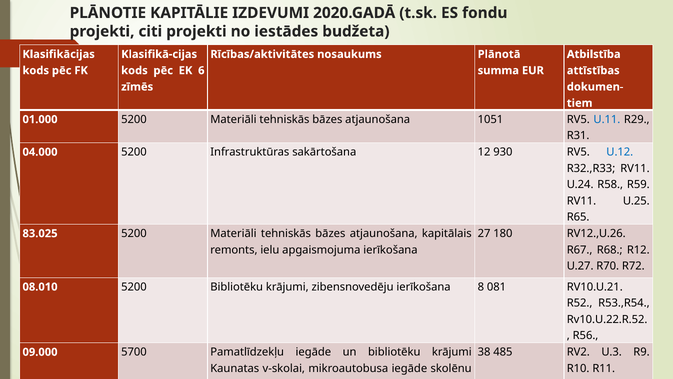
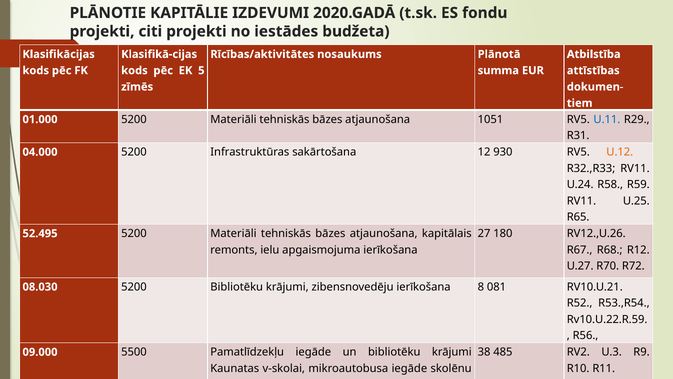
6: 6 -> 5 (201, 70)
U.12 colour: blue -> orange (620, 152)
83.025: 83.025 -> 52.495 (40, 233)
08.010: 08.010 -> 08.030 (40, 287)
Rv10.U.22.R.52: Rv10.U.22.R.52 -> Rv10.U.22.R.59 (607, 319)
5700: 5700 -> 5500 (134, 352)
